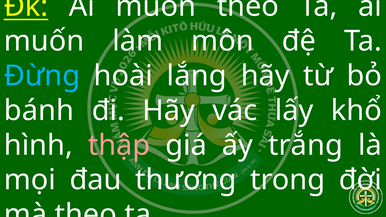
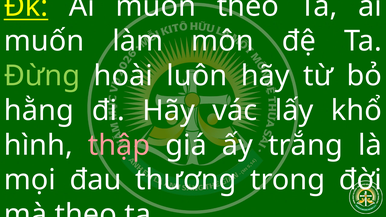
Đừng colour: light blue -> light green (42, 76)
lắng: lắng -> luôn (197, 76)
bánh: bánh -> hằng (39, 111)
